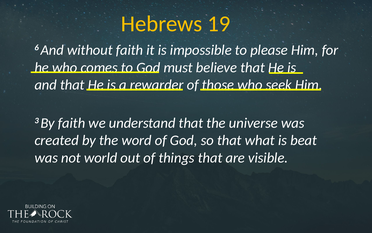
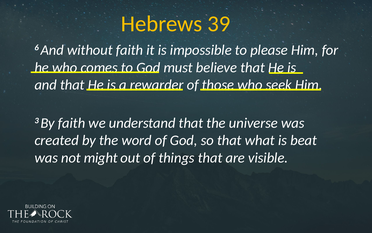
19: 19 -> 39 (219, 24)
world: world -> might (101, 158)
